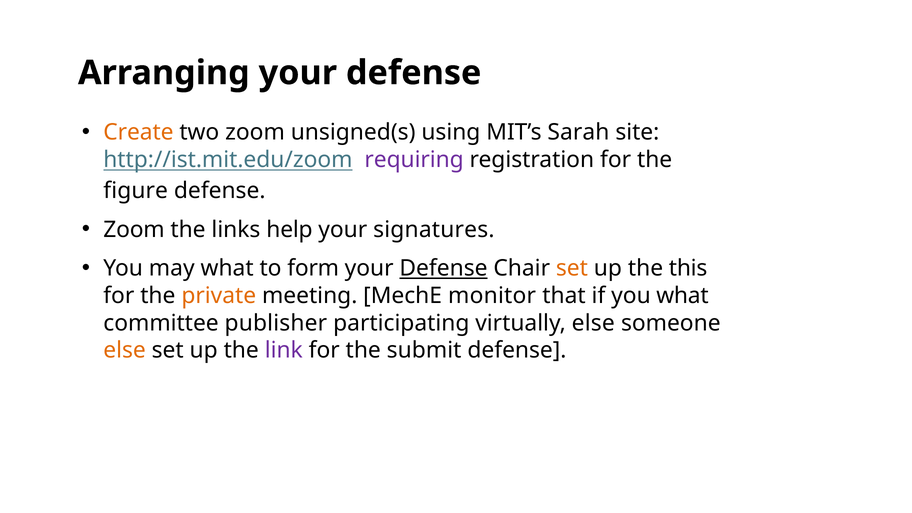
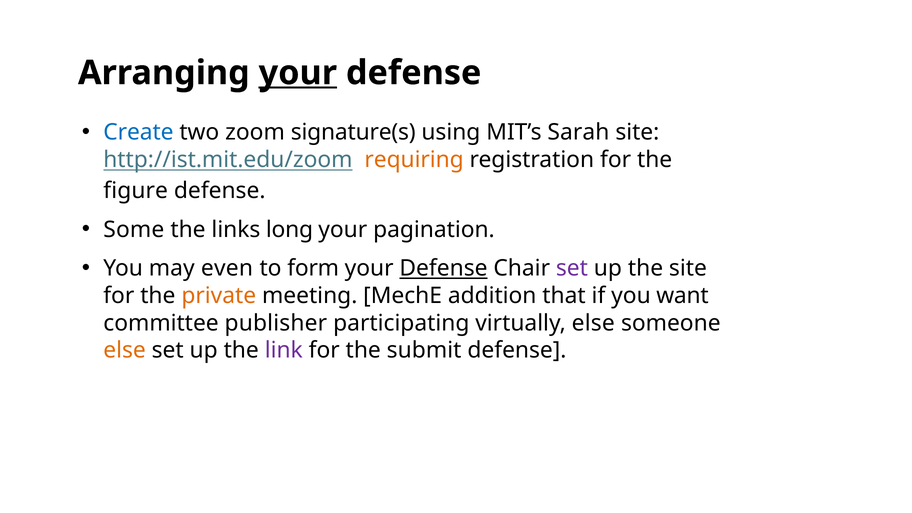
your underline: none -> present (298, 73)
Create colour: orange -> blue (138, 132)
unsigned(s: unsigned(s -> signature(s (353, 132)
requiring colour: purple -> orange (414, 160)
Zoom: Zoom -> Some (134, 230)
help: help -> long (290, 230)
signatures: signatures -> pagination (434, 230)
may what: what -> even (227, 268)
set colour: orange -> purple (572, 268)
the this: this -> site (688, 268)
monitor: monitor -> addition (492, 296)
you what: what -> want (682, 296)
